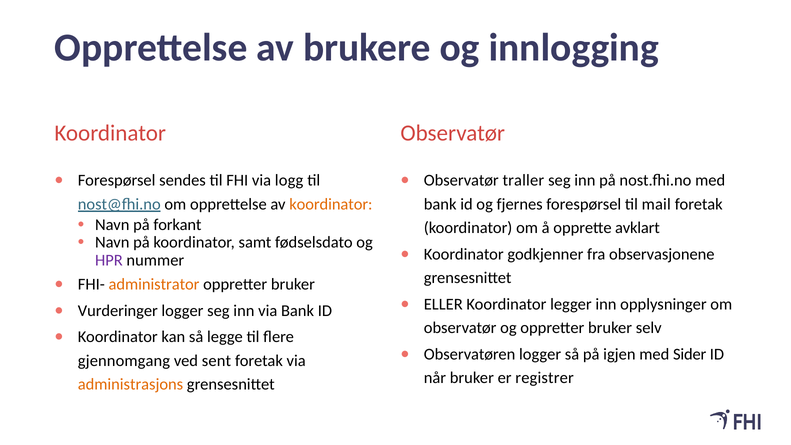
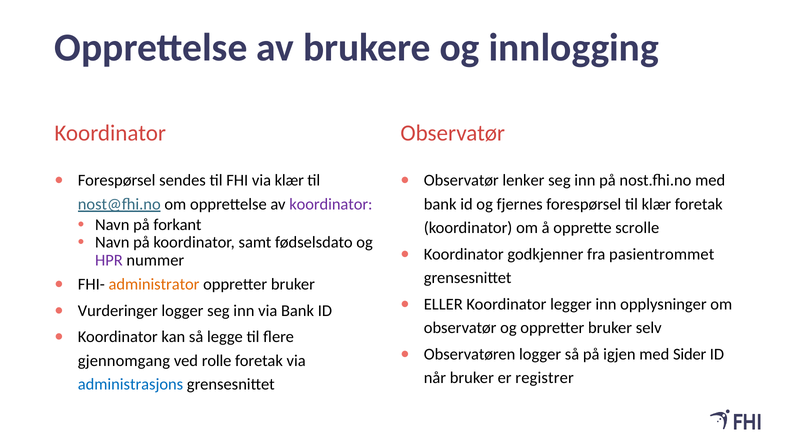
via logg: logg -> klær (289, 180)
traller: traller -> lenker (523, 180)
til mail: mail -> klær (656, 204)
koordinator colour: orange -> purple (331, 204)
avklart: avklart -> scrolle (637, 228)
observasjonene: observasjonene -> pasientrommet (662, 254)
sent: sent -> rolle (217, 361)
administrasjons colour: orange -> blue (131, 384)
